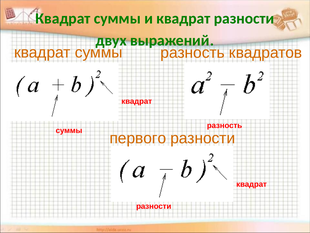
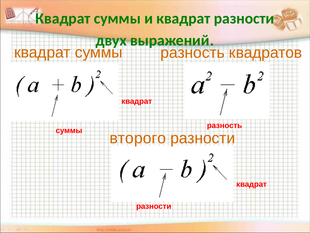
первого: первого -> второго (138, 138)
